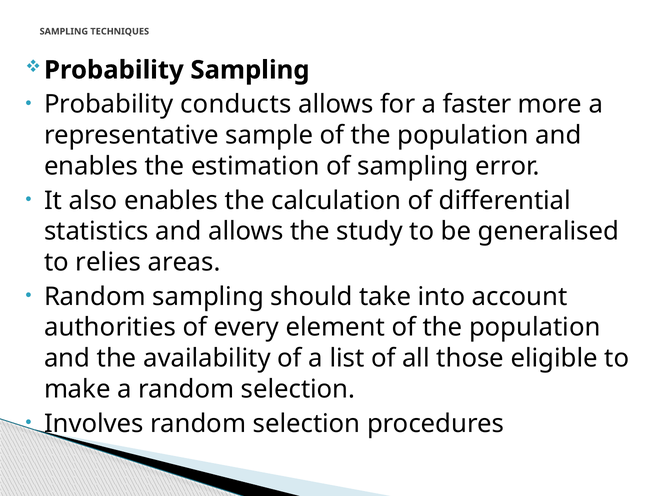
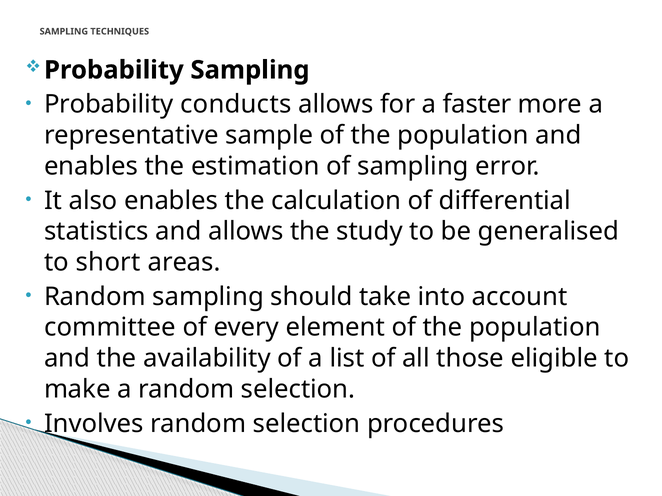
relies: relies -> short (108, 262)
authorities: authorities -> committee (110, 328)
